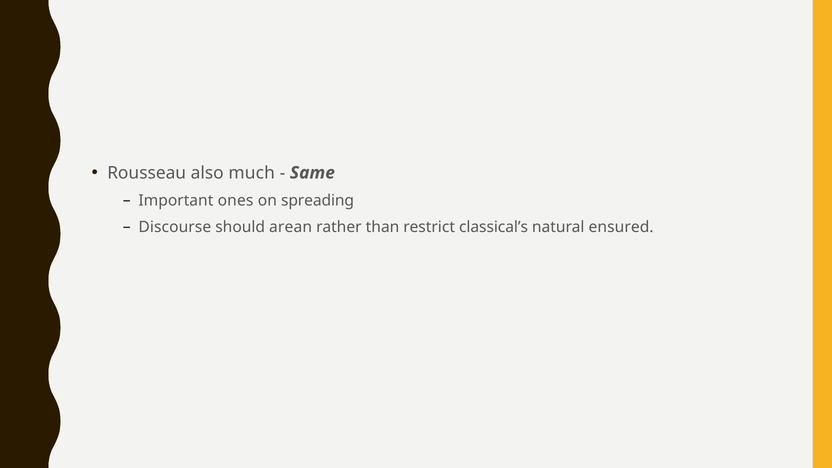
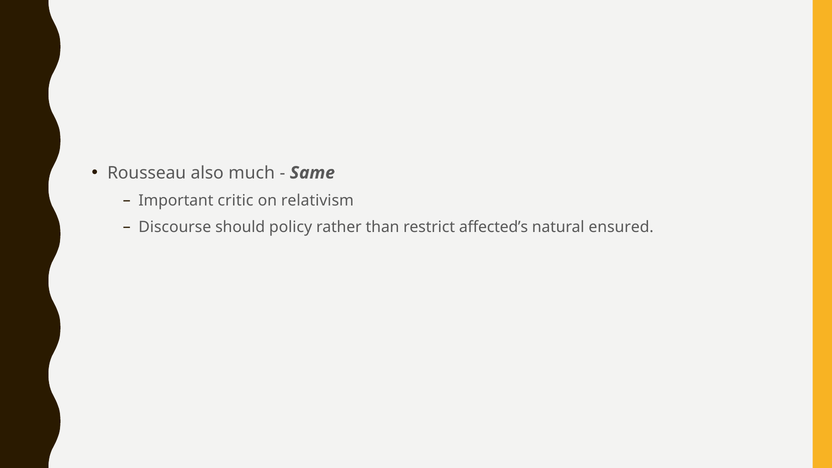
ones: ones -> critic (236, 200)
spreading: spreading -> relativism (317, 200)
arean: arean -> policy (291, 227)
classical’s: classical’s -> affected’s (494, 227)
